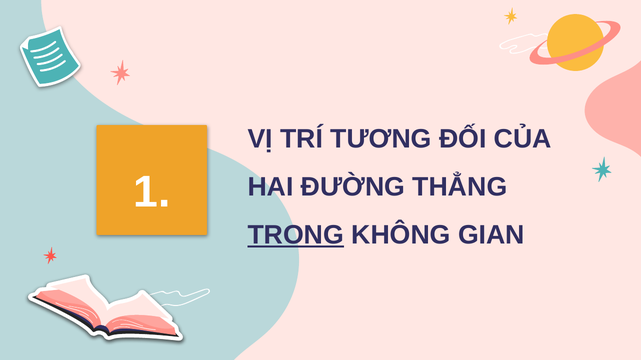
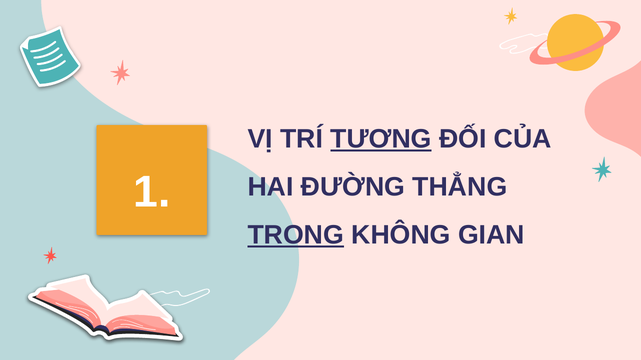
TƯƠNG underline: none -> present (381, 139)
